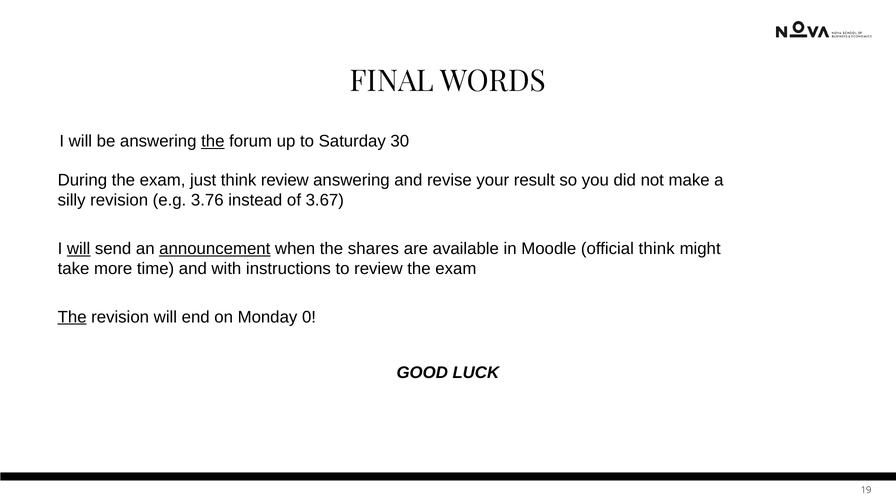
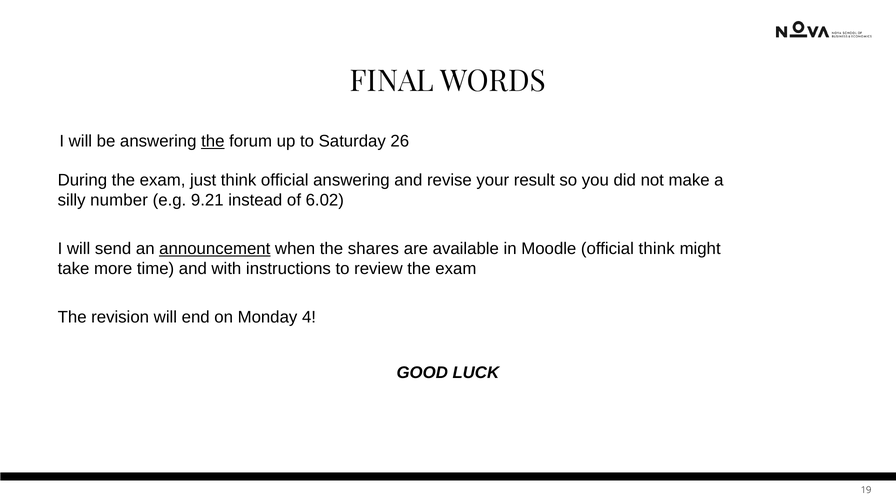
30: 30 -> 26 (400, 141)
think review: review -> official (285, 180)
silly revision: revision -> number (119, 200)
3.76: 3.76 -> 9.21 (207, 200)
3.67: 3.67 -> 6.02 (325, 200)
will underline: present -> none (79, 249)
The underline: present -> none (72, 317)
0: 0 -> 4 (309, 317)
